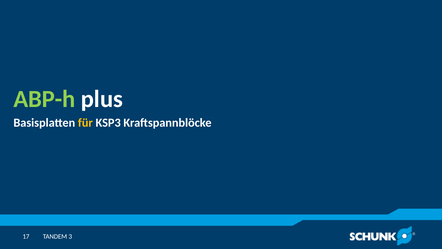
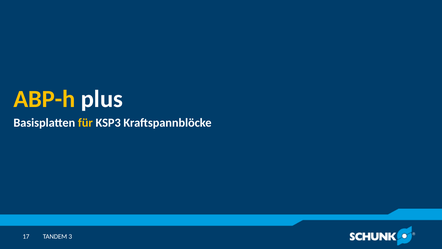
ABP-h colour: light green -> yellow (44, 99)
